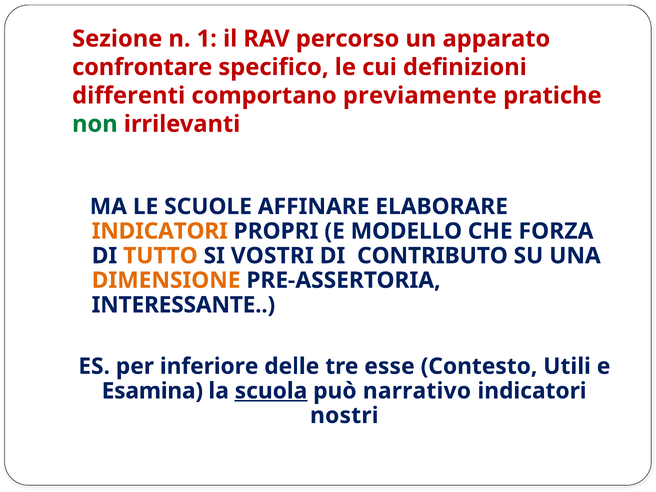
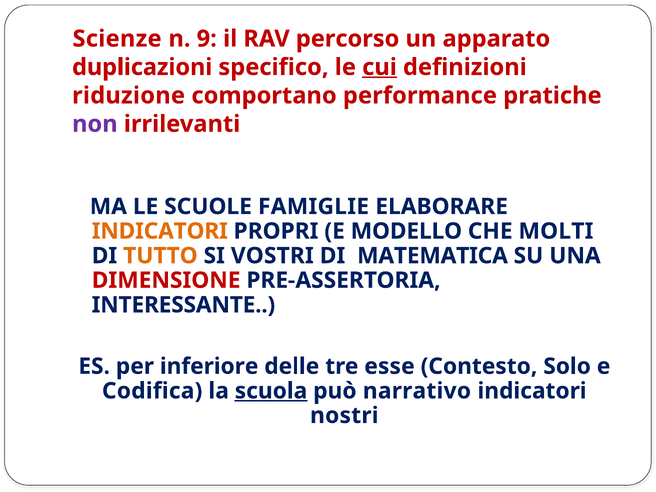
Sezione: Sezione -> Scienze (117, 39)
1: 1 -> 9 (207, 39)
confrontare: confrontare -> duplicazioni (142, 67)
cui underline: none -> present (380, 67)
differenti: differenti -> riduzione (129, 96)
previamente: previamente -> performance (420, 96)
non colour: green -> purple (95, 124)
AFFINARE: AFFINARE -> FAMIGLIE (314, 207)
FORZA: FORZA -> MOLTI (556, 231)
CONTRIBUTO: CONTRIBUTO -> MATEMATICA (433, 256)
DIMENSIONE colour: orange -> red (166, 280)
Utili: Utili -> Solo (567, 366)
Esamina: Esamina -> Codifica (152, 391)
